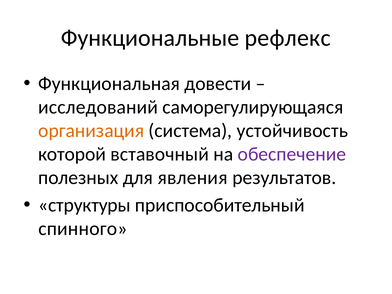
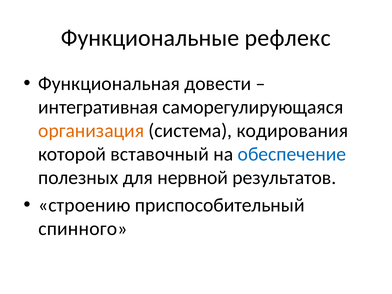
исследований: исследований -> интегративная (98, 107)
устойчивость: устойчивость -> кодирования (292, 131)
обеспечение colour: purple -> blue (292, 154)
явления: явления -> нервной (193, 178)
структуры: структуры -> строению (84, 205)
